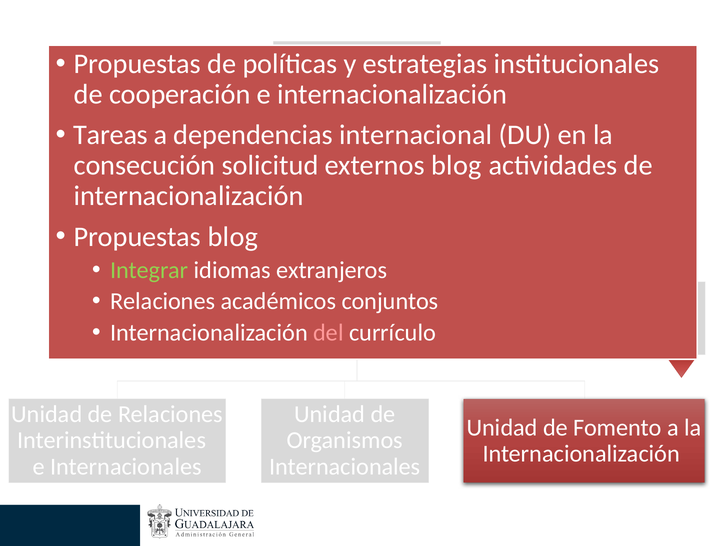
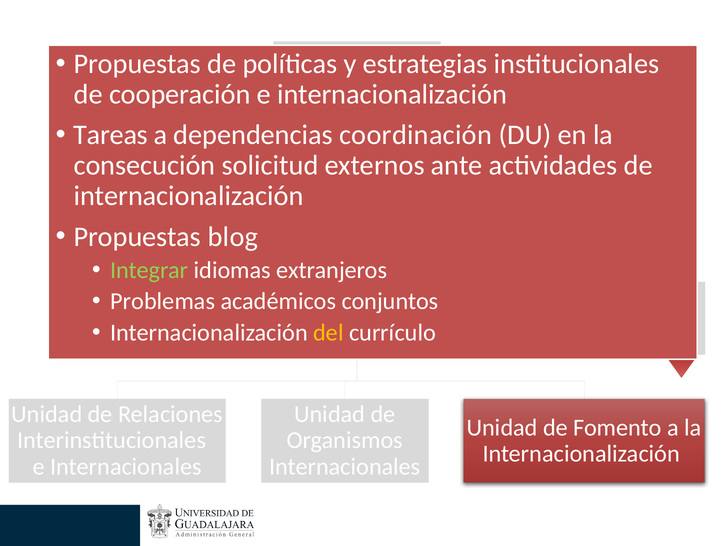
dependencias internacional: internacional -> coordinación (416, 135)
externos blog: blog -> ante (457, 166)
Relaciones: Relaciones -> Problemas (163, 301)
del colour: pink -> yellow (328, 333)
